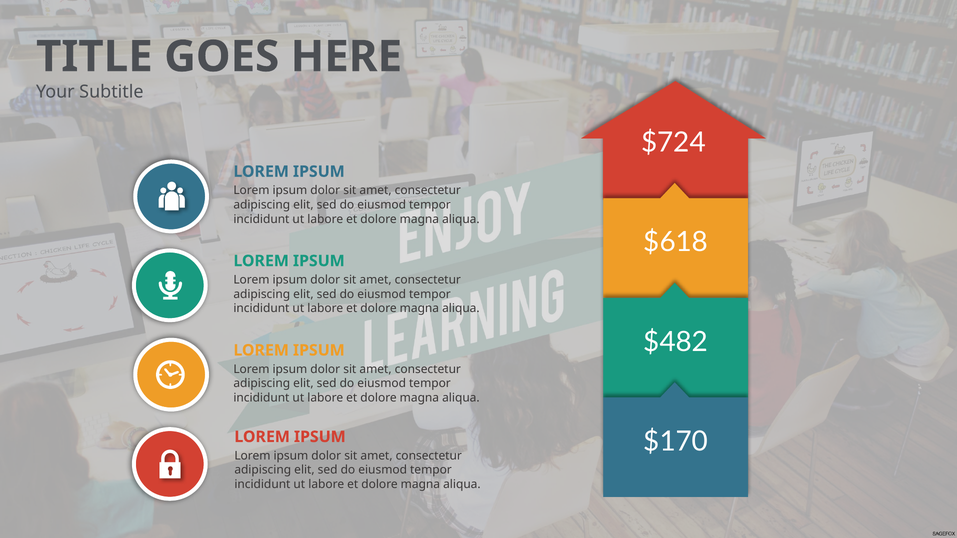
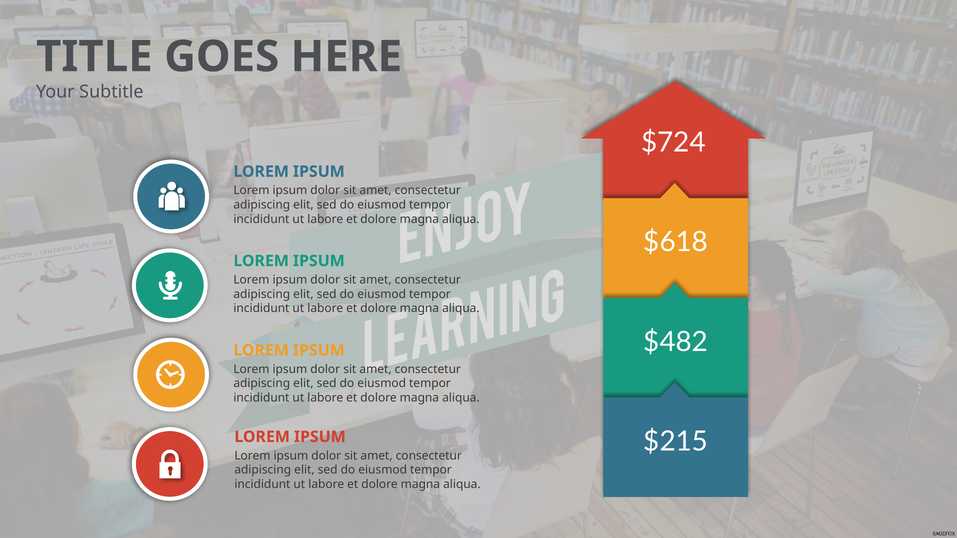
$170: $170 -> $215 (676, 442)
